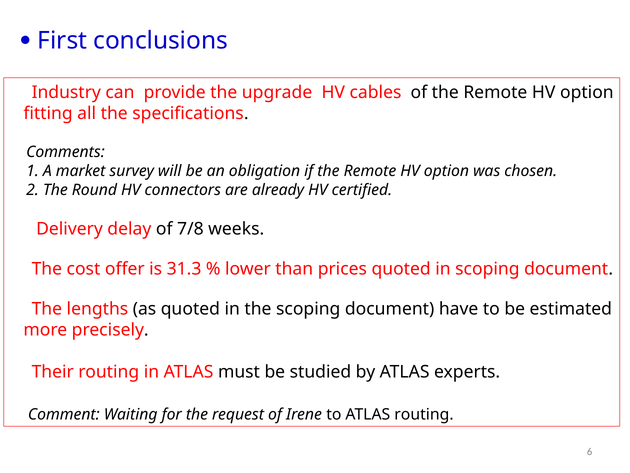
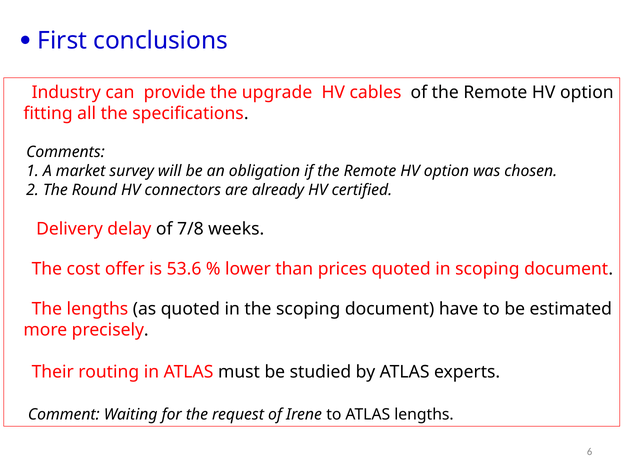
31.3: 31.3 -> 53.6 (184, 269)
ATLAS routing: routing -> lengths (424, 414)
